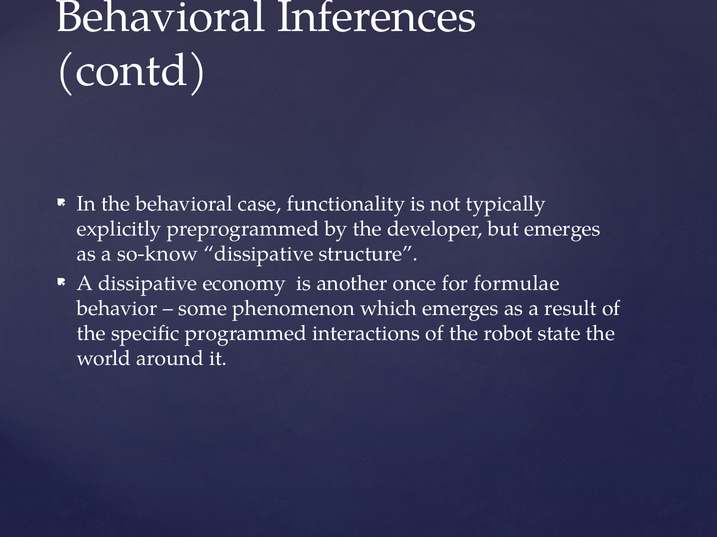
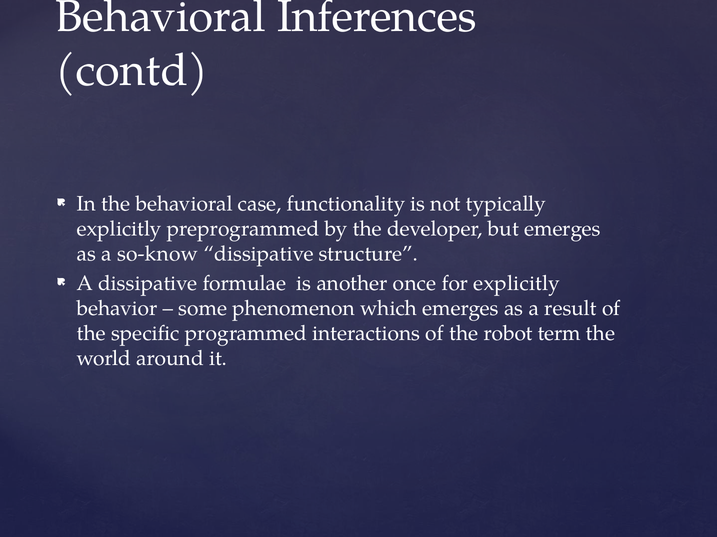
economy: economy -> formulae (244, 284)
for formulae: formulae -> explicitly (517, 284)
state: state -> term (559, 334)
